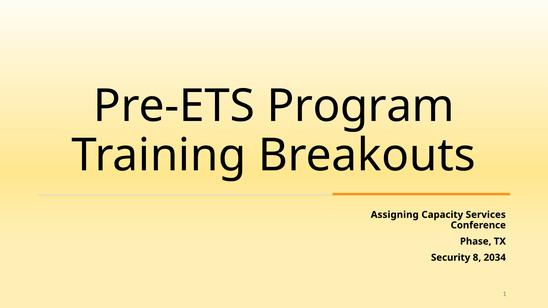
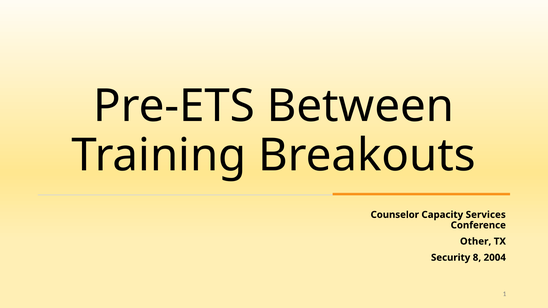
Program: Program -> Between (360, 106)
Assigning: Assigning -> Counselor (395, 215)
Phase: Phase -> Other (476, 242)
2034: 2034 -> 2004 (495, 258)
